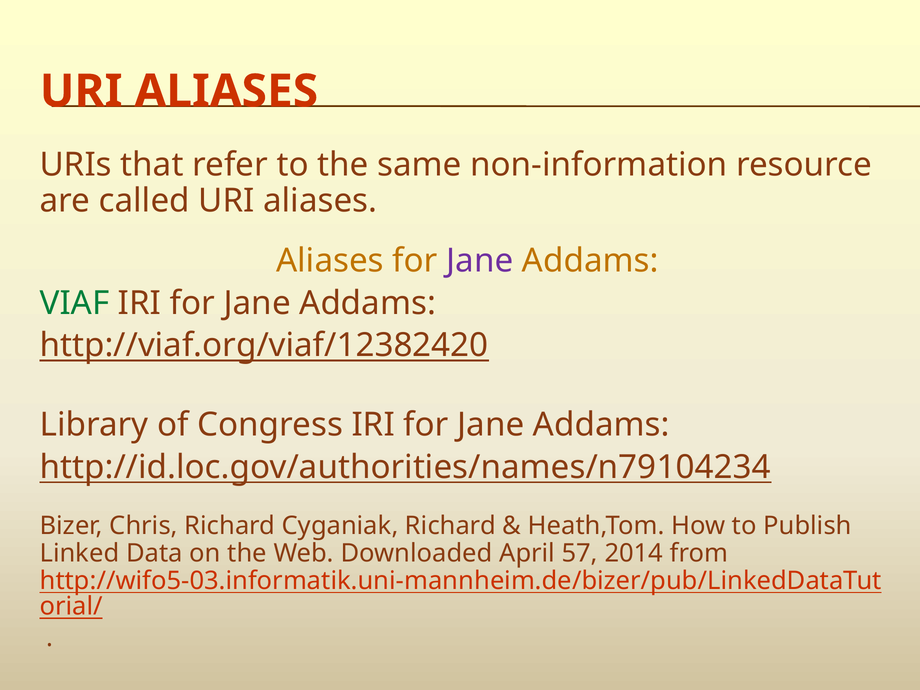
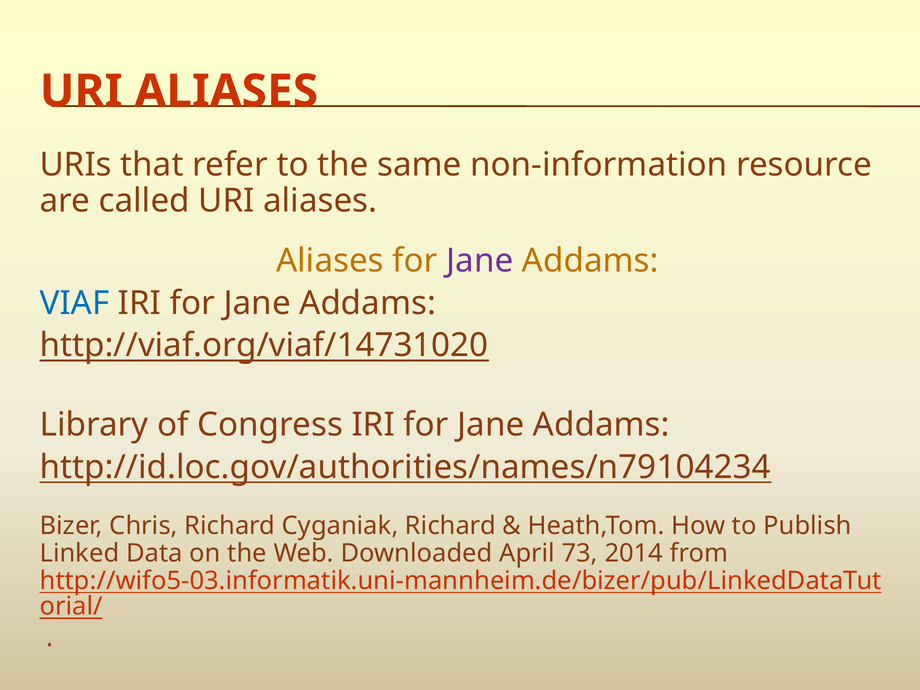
VIAF colour: green -> blue (75, 303)
http://viaf.org/viaf/12382420: http://viaf.org/viaf/12382420 -> http://viaf.org/viaf/14731020 (264, 345)
57: 57 -> 73 (580, 553)
